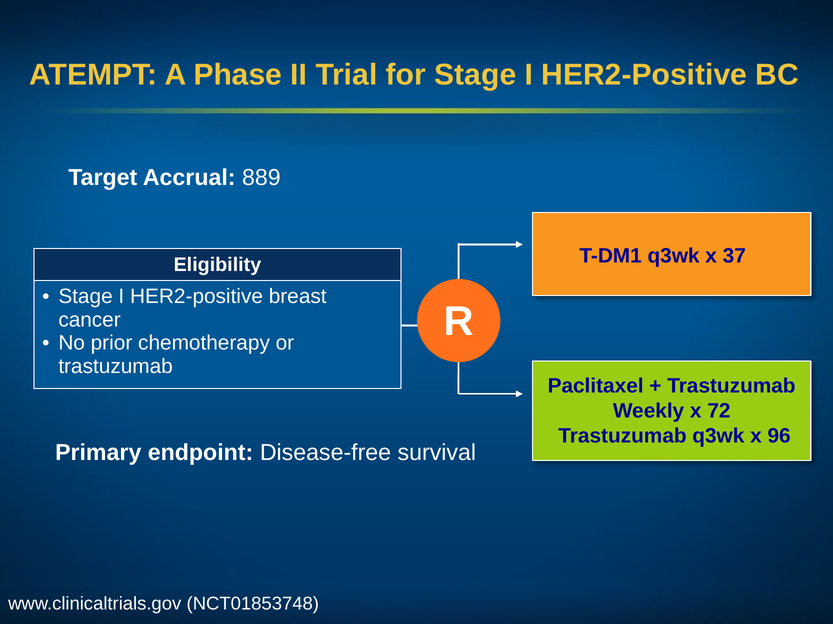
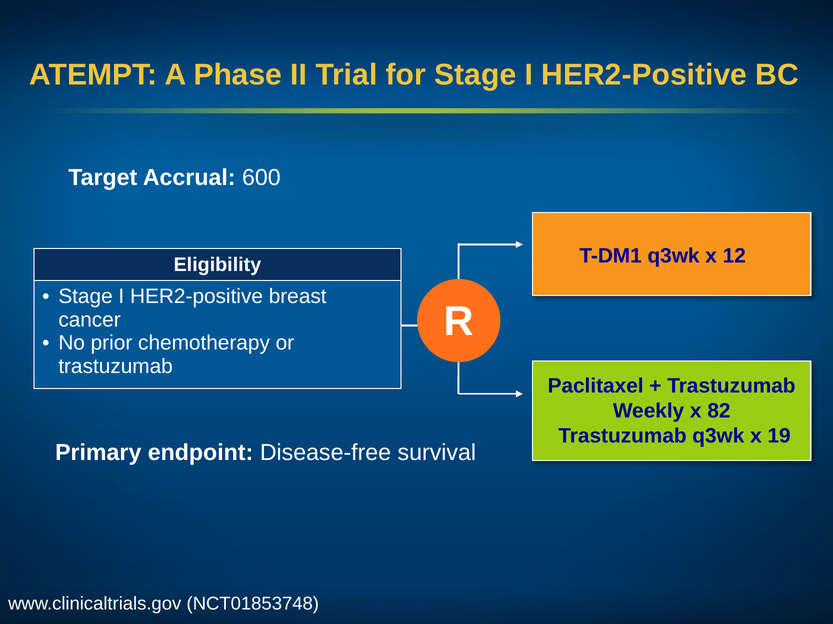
889: 889 -> 600 (261, 178)
37: 37 -> 12 (734, 256)
72: 72 -> 82 (719, 411)
96: 96 -> 19 (779, 436)
